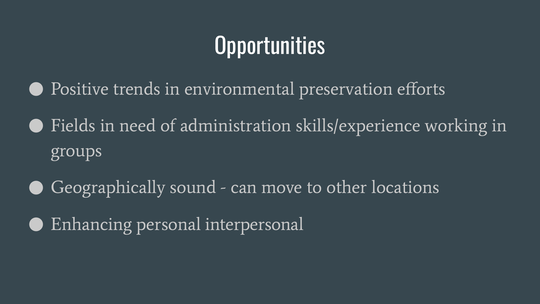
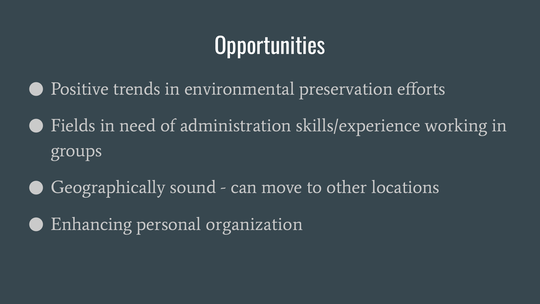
interpersonal: interpersonal -> organization (254, 224)
